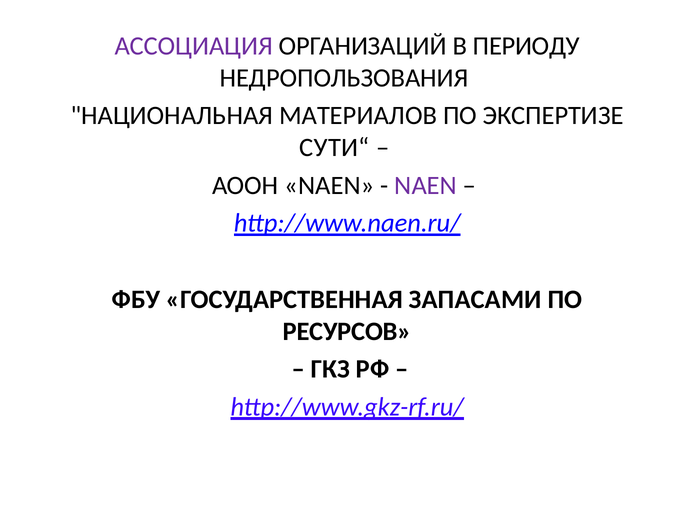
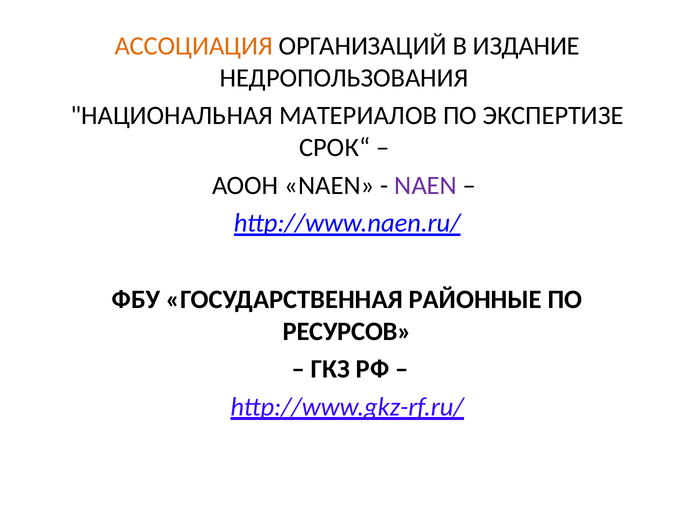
АССОЦИАЦИЯ colour: purple -> orange (194, 46)
ПЕРИОДУ: ПЕРИОДУ -> ИЗДАНИЕ (526, 46)
СУТИ“: СУТИ“ -> СРОК“ (335, 148)
ЗАПАСАМИ: ЗАПАСАМИ -> РАЙОННЫЕ (475, 300)
